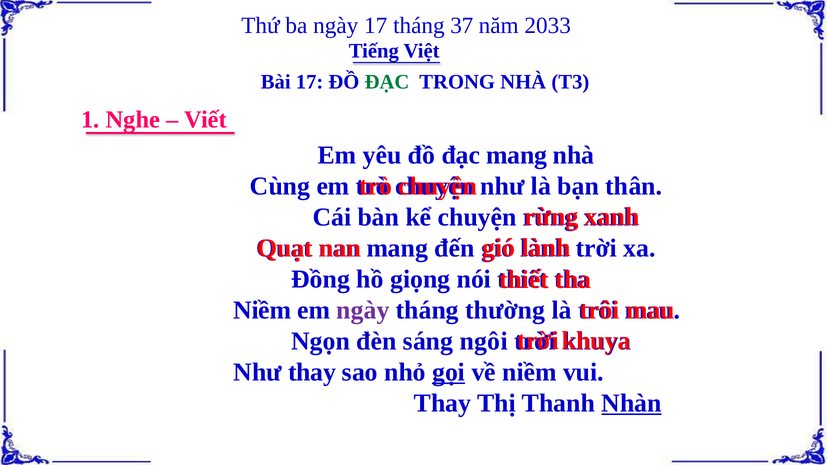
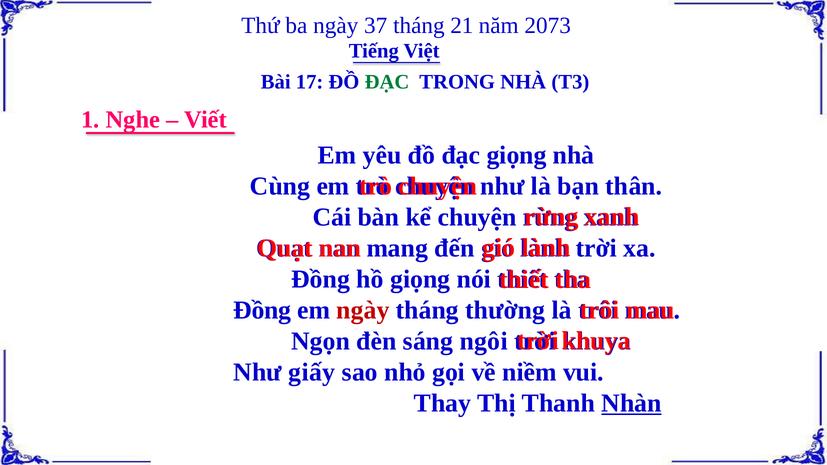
ngày 17: 17 -> 37 (376, 25)
37: 37 -> 21 (462, 25)
2033: 2033 -> 2073 (548, 25)
đạc mang: mang -> giọng (517, 155)
Niềm: Niềm -> Đồng (262, 310)
ngày colour: purple -> red (363, 310)
Như thay: thay -> giấy (312, 372)
gọi underline: present -> none (449, 372)
